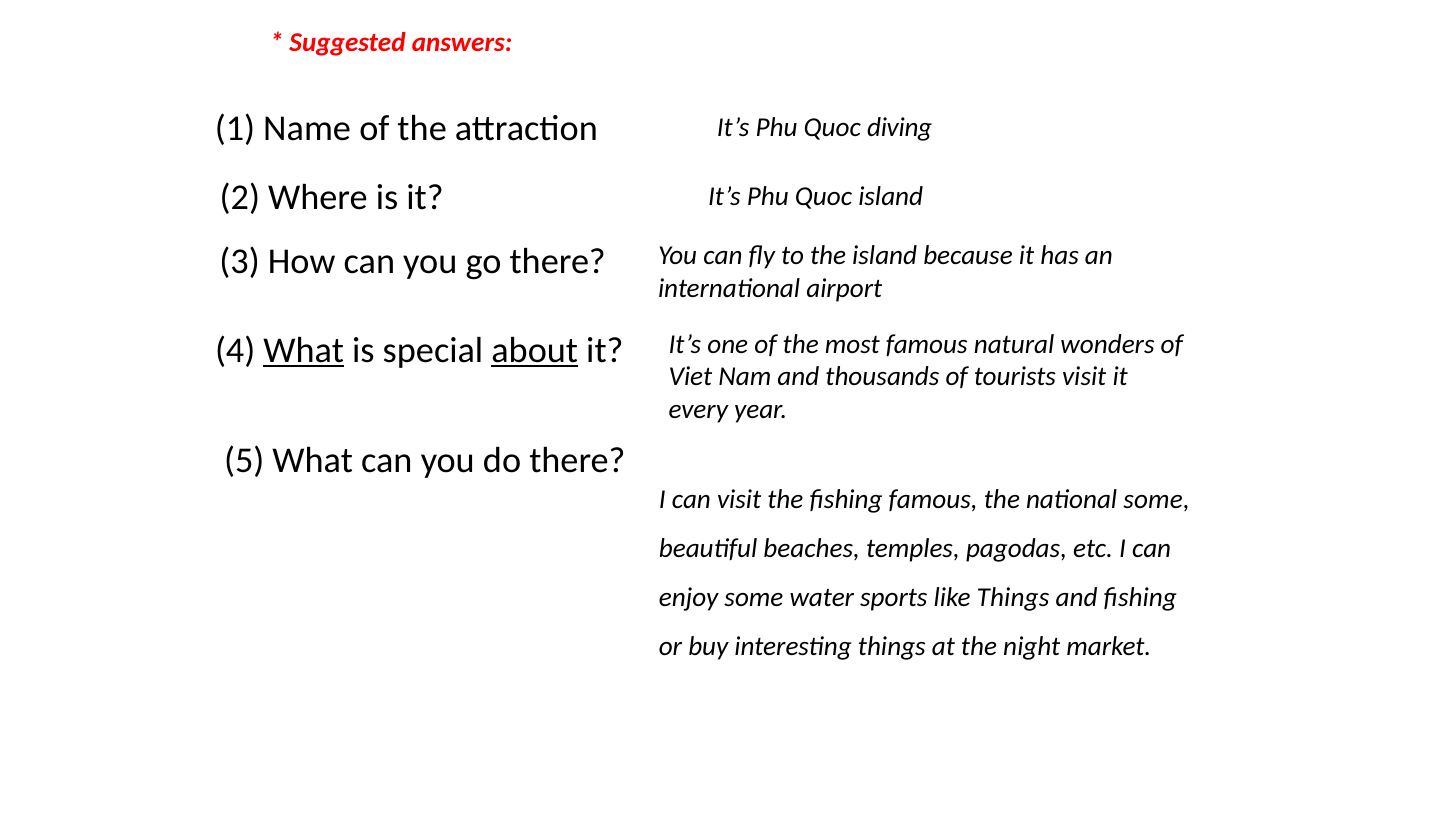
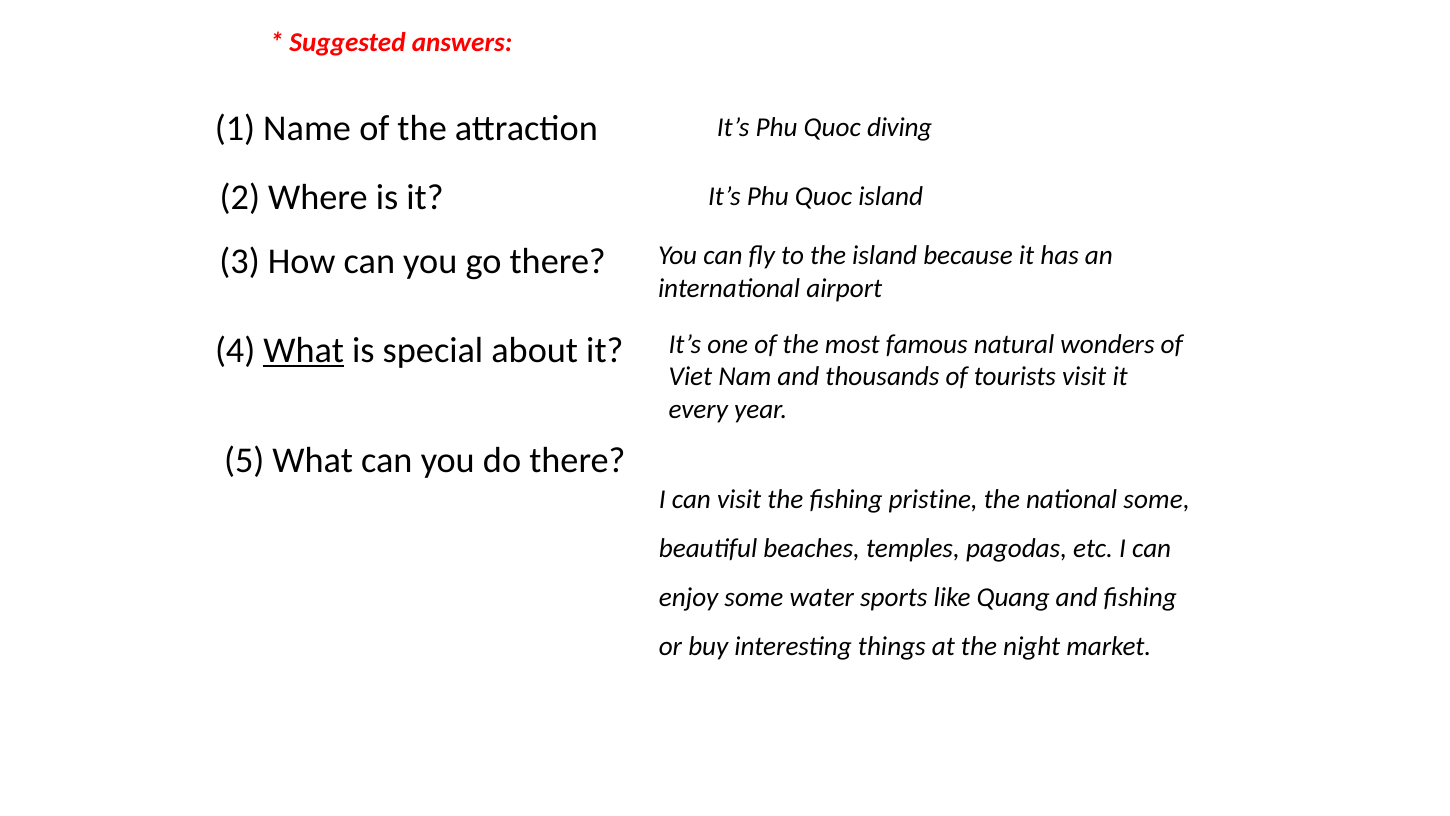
about underline: present -> none (535, 350)
fishing famous: famous -> pristine (933, 499)
like Things: Things -> Quang (1013, 597)
